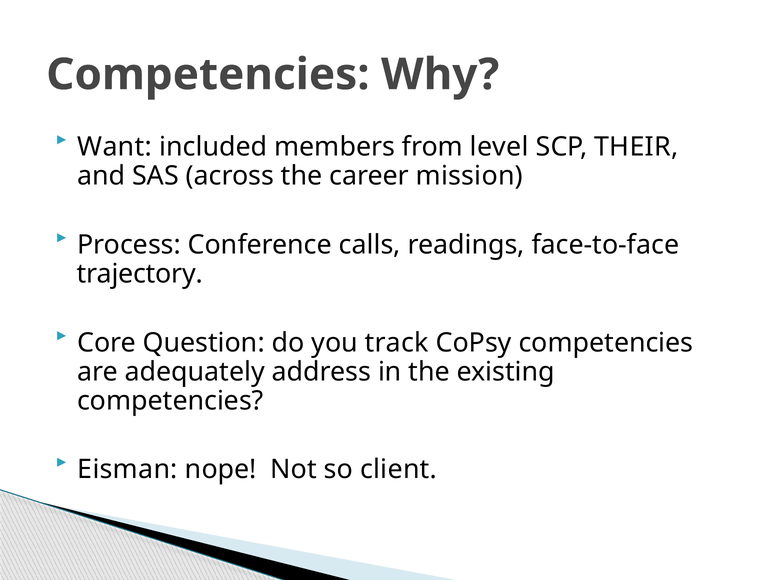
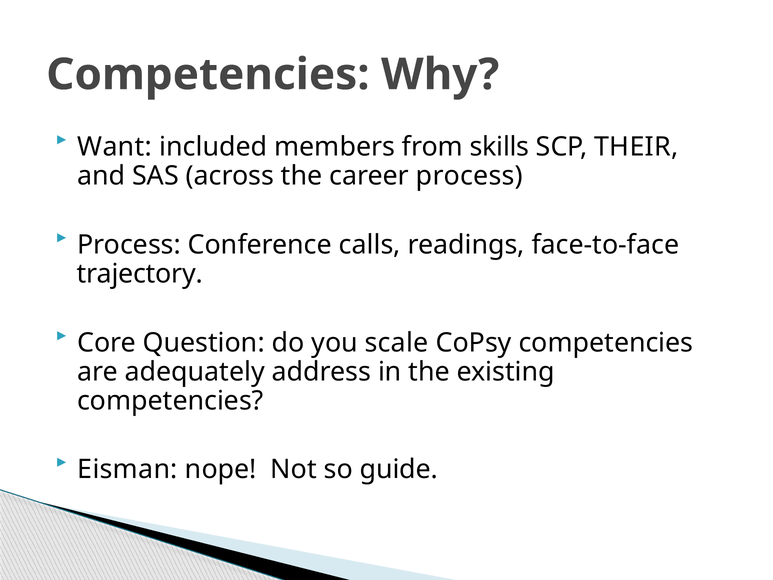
level: level -> skills (499, 147)
career mission: mission -> process (469, 176)
track: track -> scale (397, 343)
client: client -> guide (399, 469)
